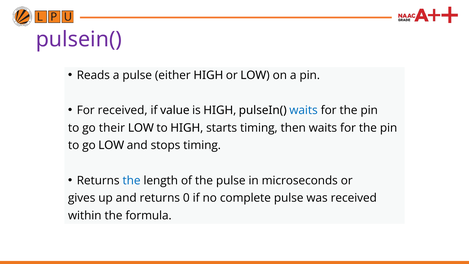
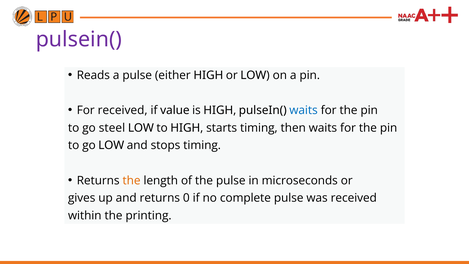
their: their -> steel (112, 128)
the colour: blue -> orange (132, 180)
formula: formula -> printing (149, 215)
